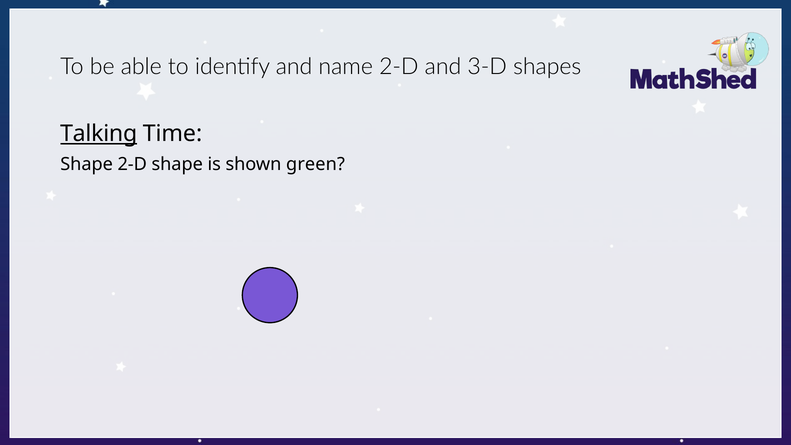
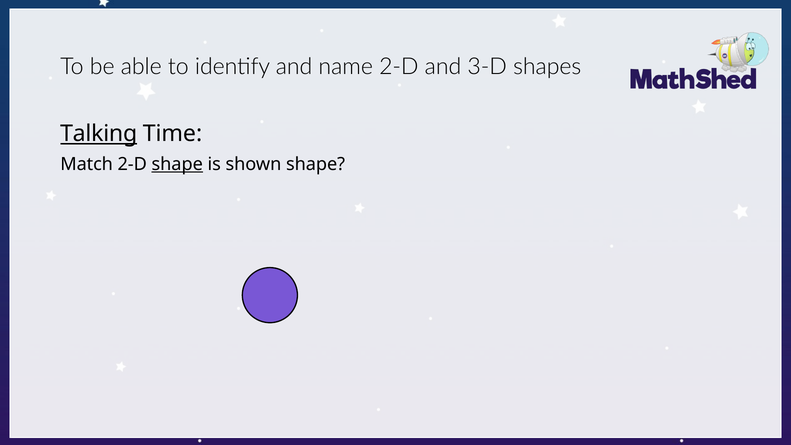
Shape: Shape -> Match (87, 164)
shape underline: none -> present (177, 164)
shown green: green -> shape (316, 164)
